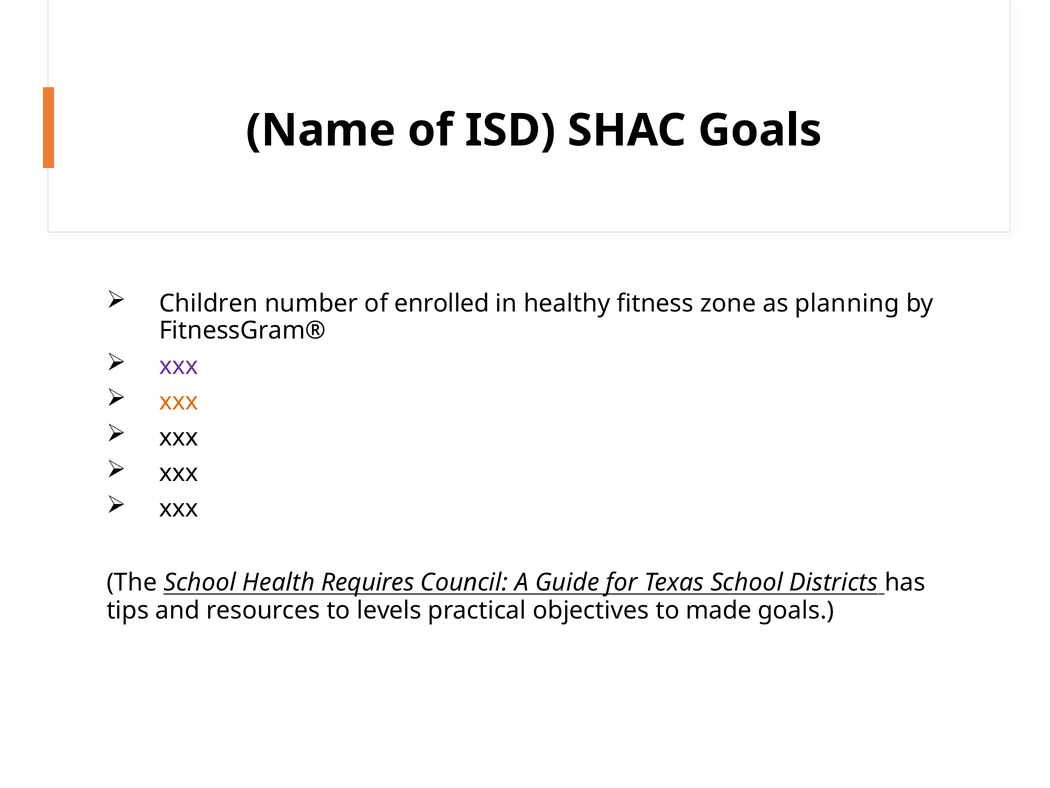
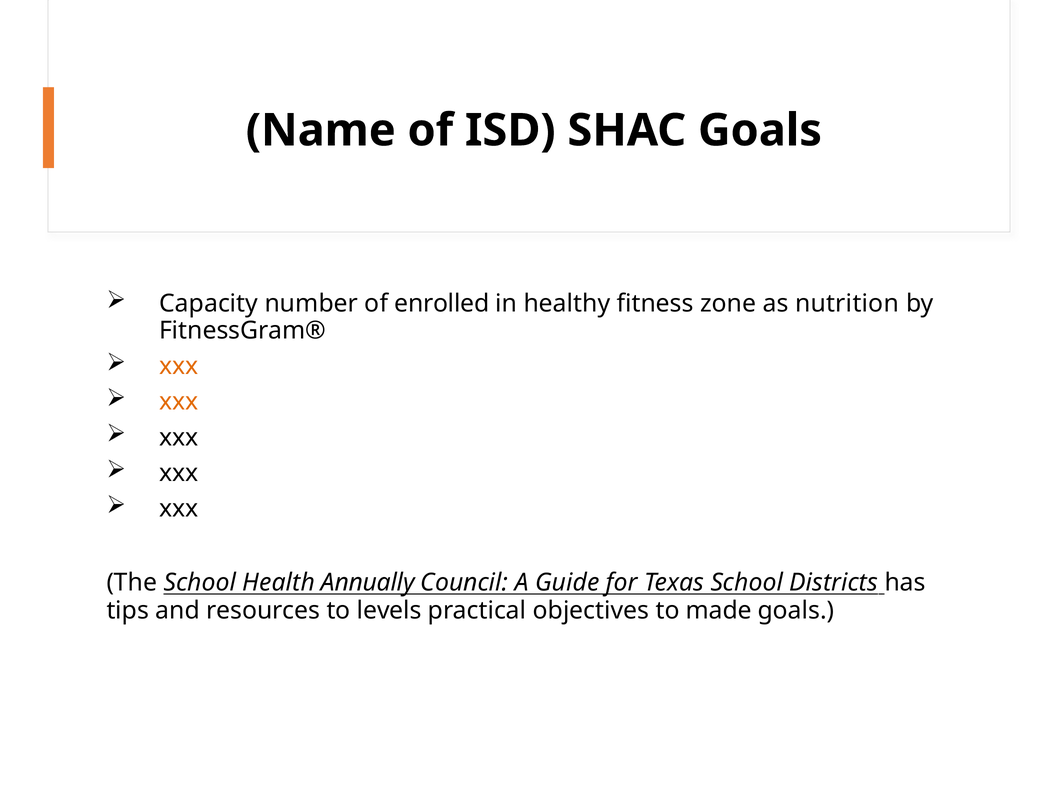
Children: Children -> Capacity (209, 303)
planning: planning -> nutrition (847, 303)
xxx colour: purple -> orange (179, 366)
Requires: Requires -> Annually (368, 582)
